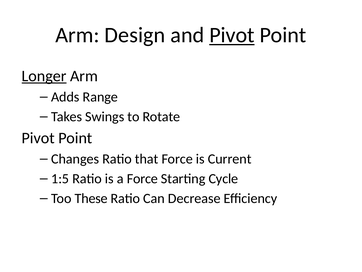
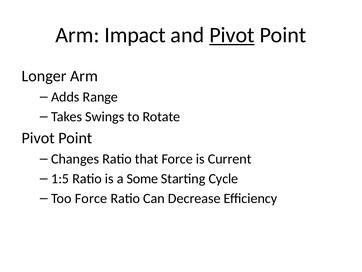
Design: Design -> Impact (135, 35)
Longer underline: present -> none (44, 76)
a Force: Force -> Some (142, 178)
Too These: These -> Force (91, 198)
